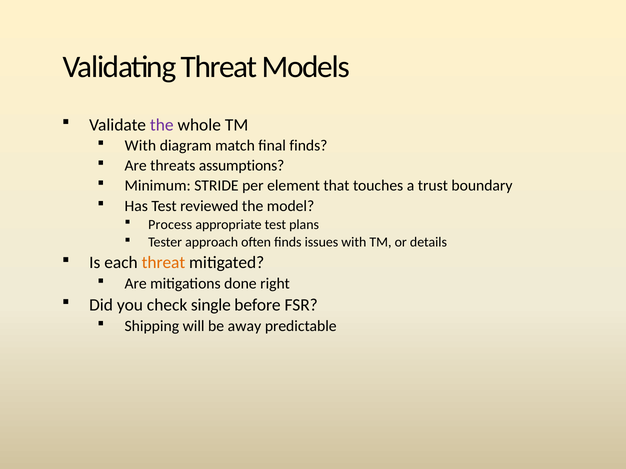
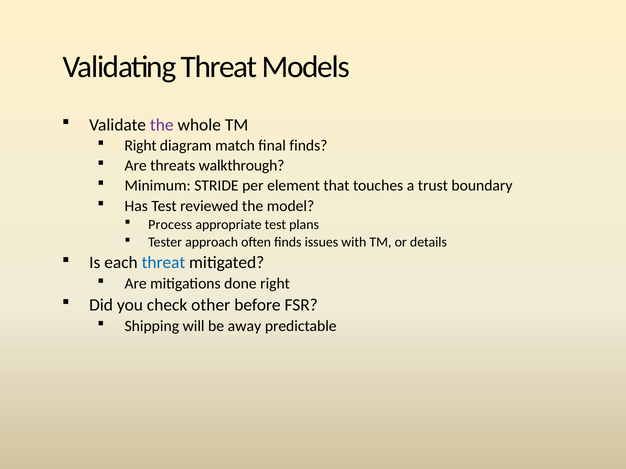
With: With -> Right (141, 146)
assumptions: assumptions -> walkthrough (242, 166)
threat colour: orange -> blue (163, 263)
single: single -> other (211, 305)
